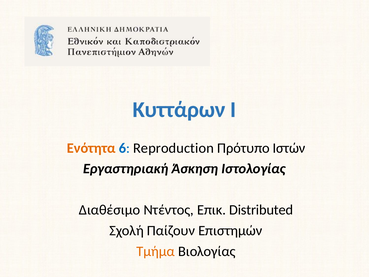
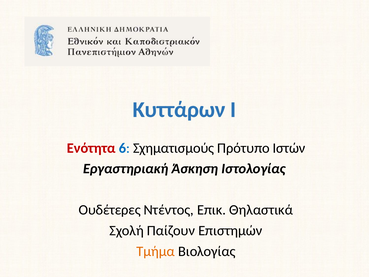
Ενότητα colour: orange -> red (91, 148)
Reproduction: Reproduction -> Σχηματισμούς (174, 148)
Διαθέσιμο: Διαθέσιμο -> Ουδέτερες (110, 210)
Distributed: Distributed -> Θηλαστικά (261, 210)
